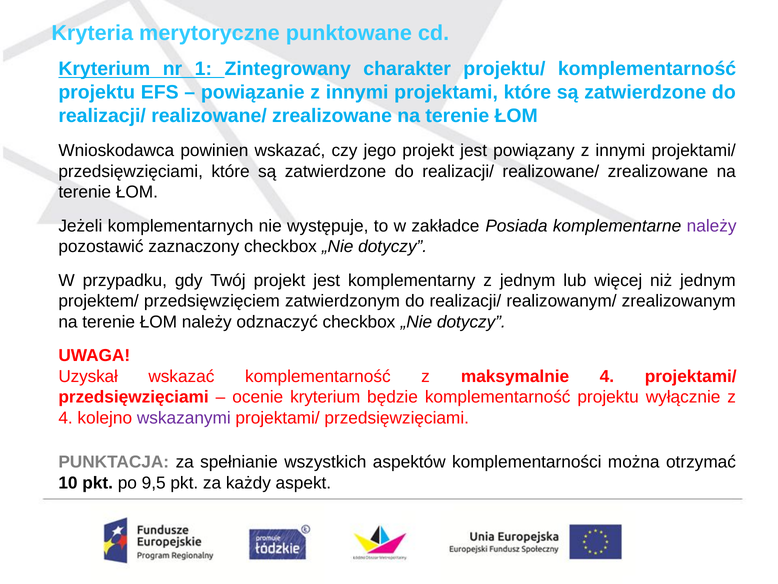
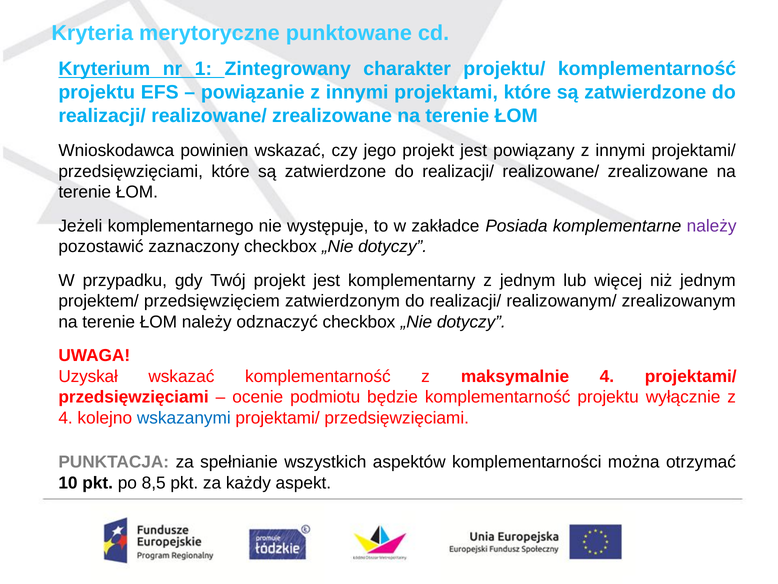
komplementarnych: komplementarnych -> komplementarnego (181, 226)
ocenie kryterium: kryterium -> podmiotu (325, 397)
wskazanymi colour: purple -> blue (184, 418)
9,5: 9,5 -> 8,5 (154, 482)
